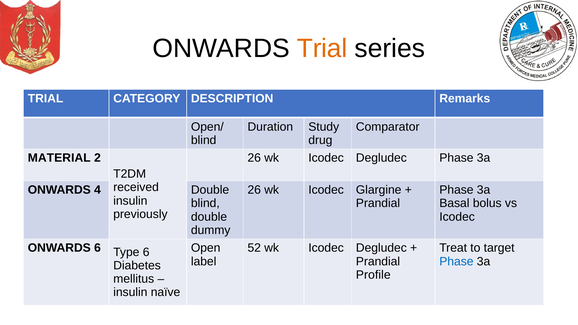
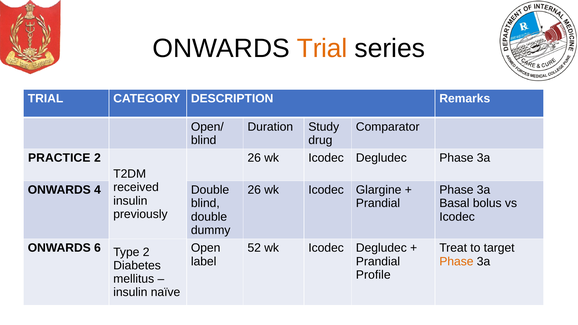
MATERIAL: MATERIAL -> PRACTICE (59, 158)
Type 6: 6 -> 2 (146, 252)
Phase colour: blue -> orange (456, 261)
